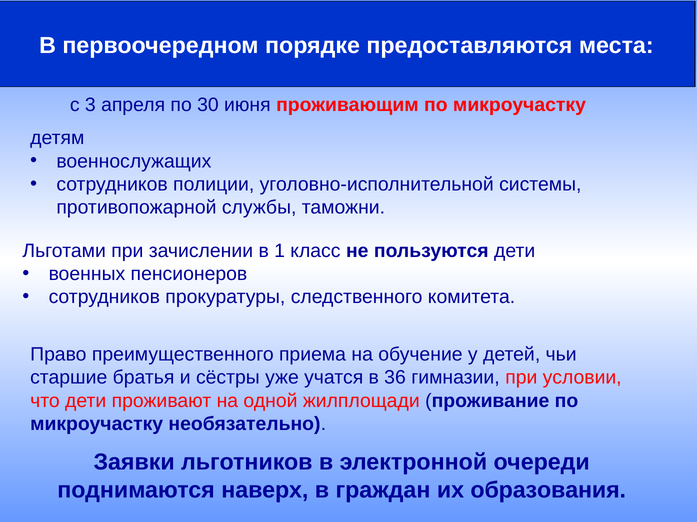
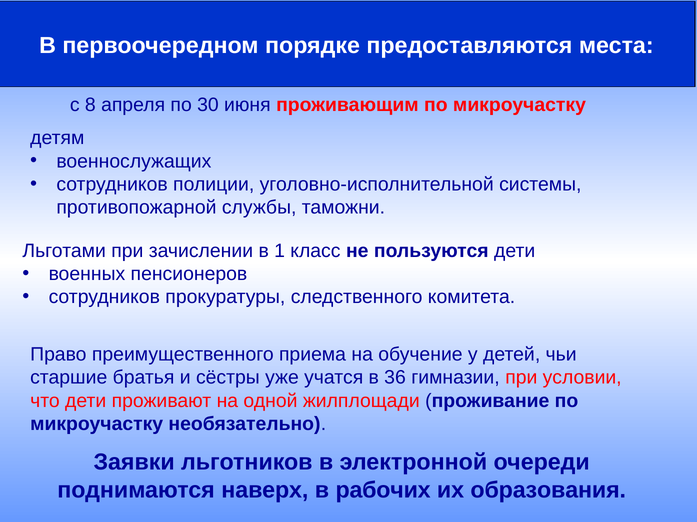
3: 3 -> 8 (90, 105)
граждан: граждан -> рабочих (383, 491)
